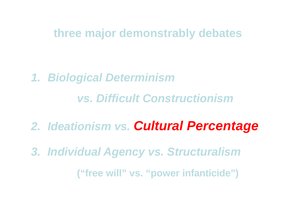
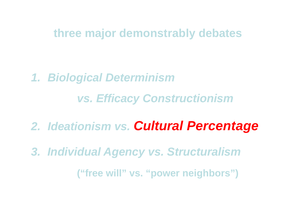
Difficult: Difficult -> Efficacy (118, 98)
infanticide: infanticide -> neighbors (210, 173)
